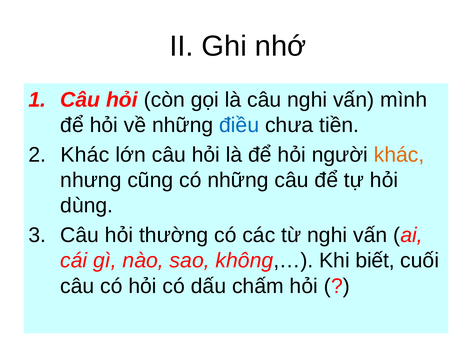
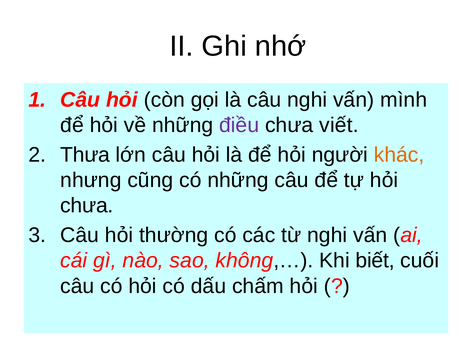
điều colour: blue -> purple (239, 125)
tiền: tiền -> viết (339, 125)
Khác: Khác -> Thưa (85, 155)
dùng: dùng -> chưa (87, 206)
